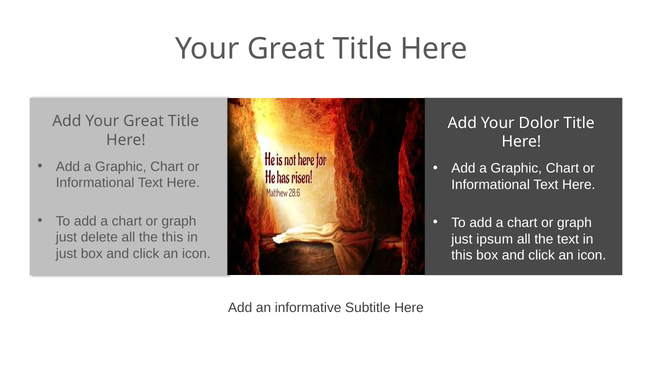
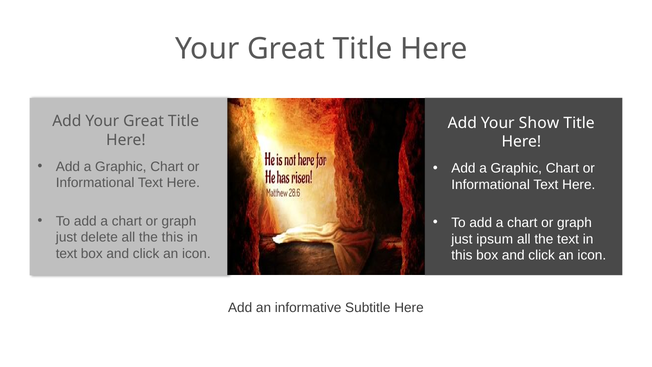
Dolor: Dolor -> Show (539, 123)
just: just -> text (66, 254)
